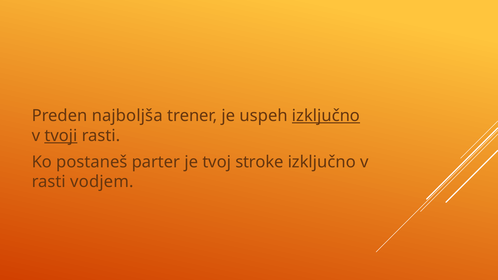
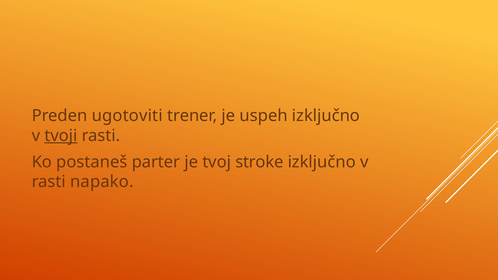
najboljša: najboljša -> ugotoviti (127, 116)
izključno underline: present -> none (326, 116)
vodjem: vodjem -> napako (102, 182)
